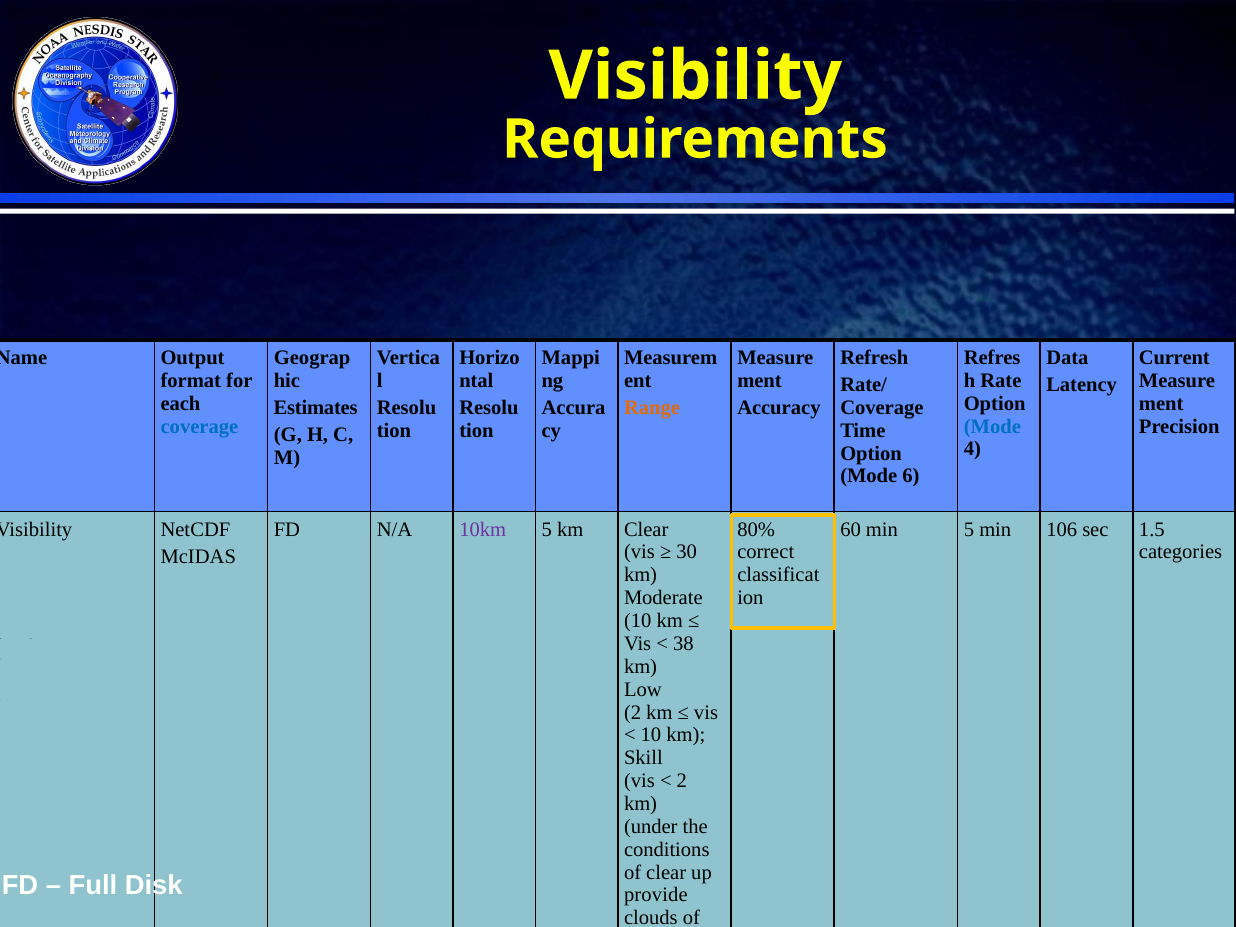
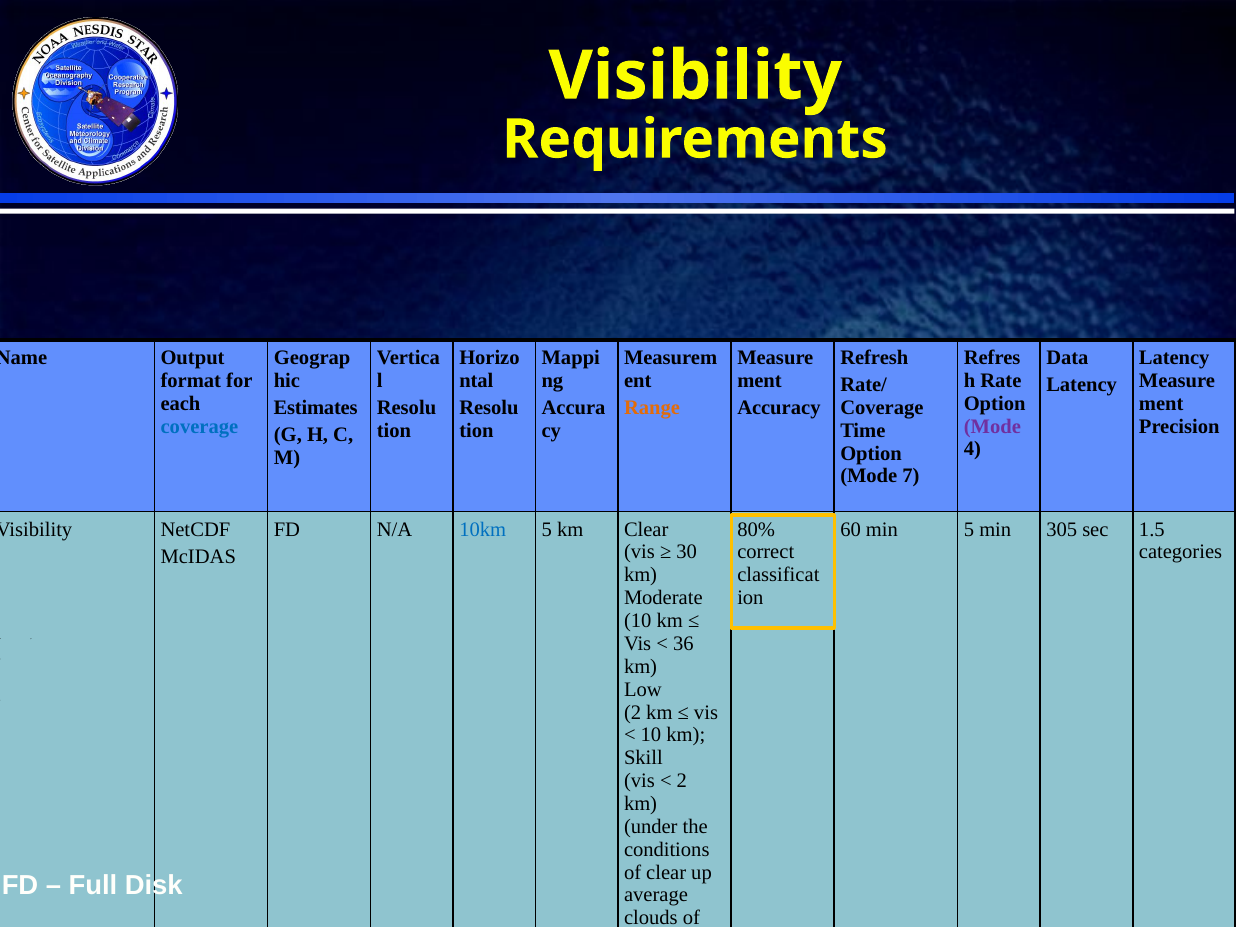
Current: Current -> Latency (1174, 358)
Mode colour: blue -> purple (992, 426)
Mode 6: 6 -> 7 (911, 476)
10km colour: purple -> blue (483, 529)
106: 106 -> 305 (1062, 529)
38: 38 -> 36 (683, 644)
provide: provide -> average (656, 895)
